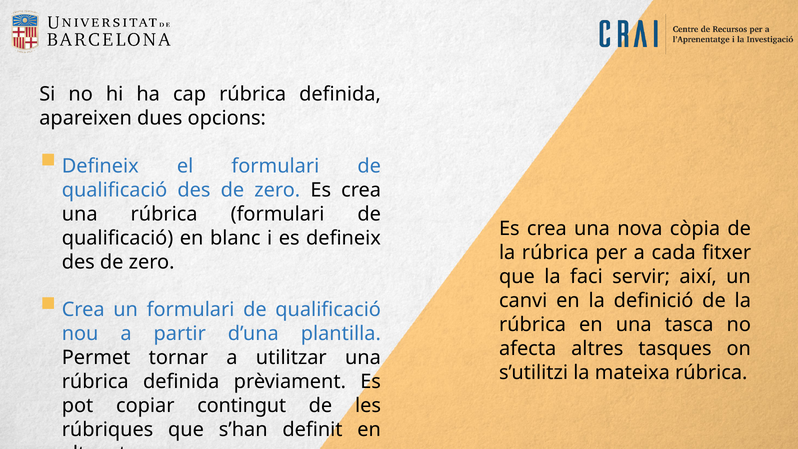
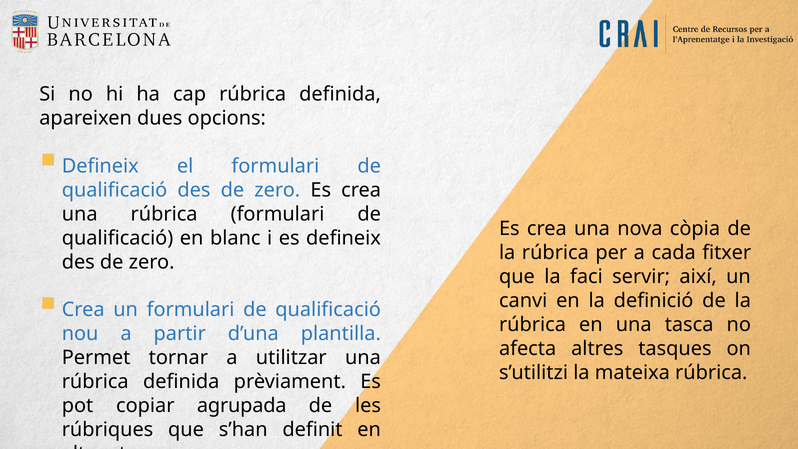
contingut: contingut -> agrupada (242, 406)
